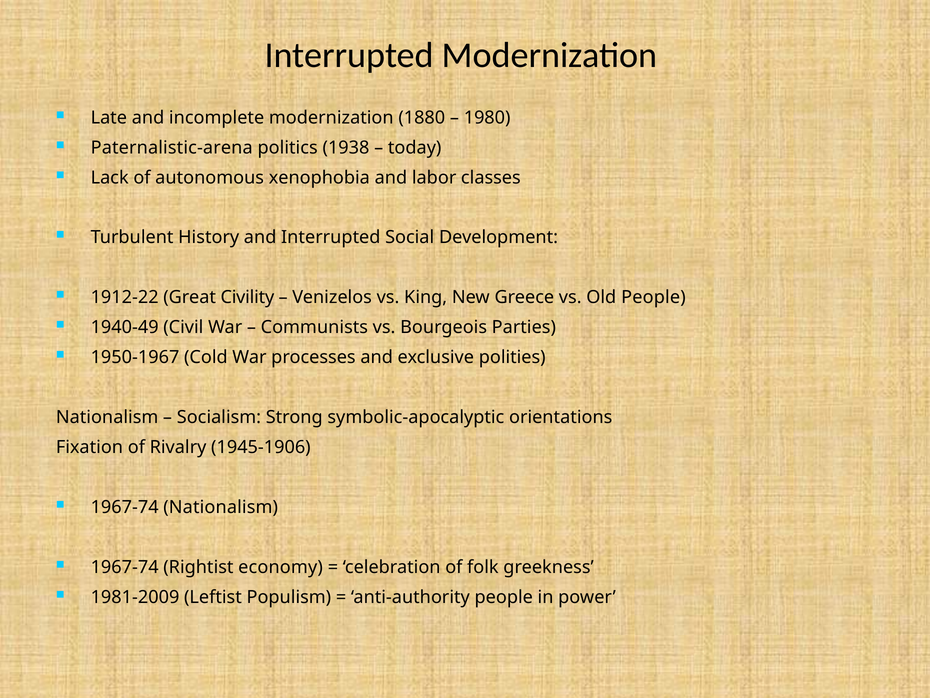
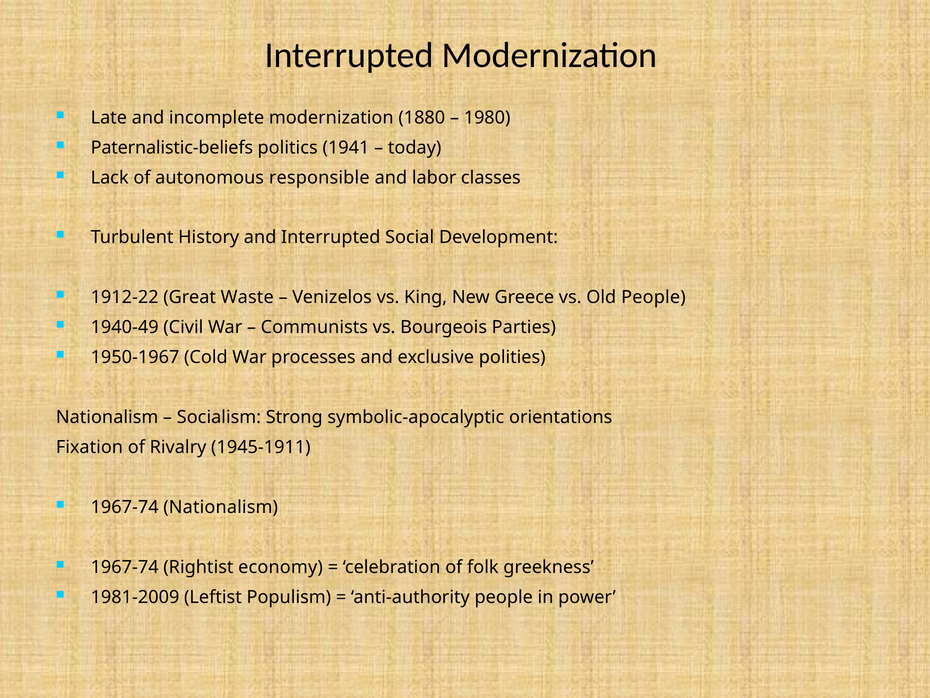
Paternalistic-arena: Paternalistic-arena -> Paternalistic-beliefs (172, 147)
1938: 1938 -> 1941 (346, 147)
xenophobia: xenophobia -> responsible (319, 177)
Civility: Civility -> Waste (247, 297)
1945-1906: 1945-1906 -> 1945-1911 (261, 447)
